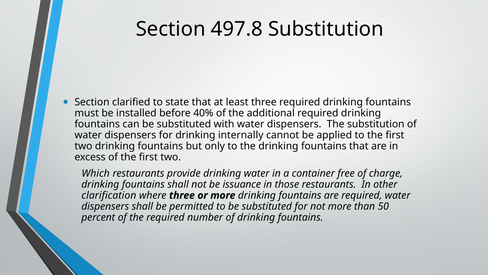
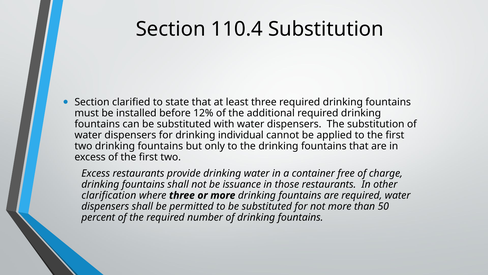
497.8: 497.8 -> 110.4 (237, 29)
40%: 40% -> 12% (203, 113)
internally: internally -> individual (241, 135)
Which: Which -> Excess (96, 173)
